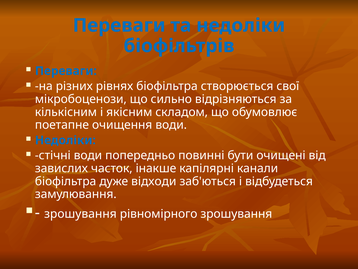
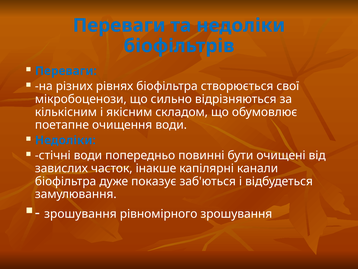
відходи: відходи -> показує (154, 181)
